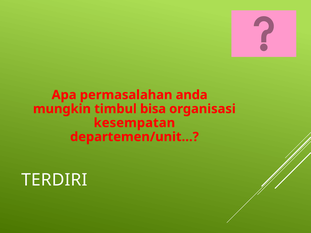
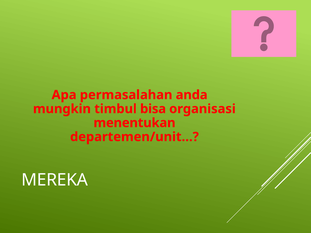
kesempatan: kesempatan -> menentukan (134, 123)
TERDIRI: TERDIRI -> MEREKA (55, 180)
